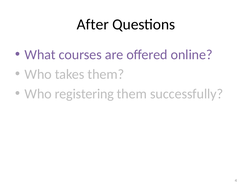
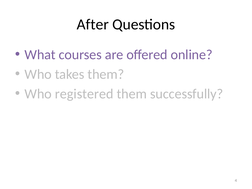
registering: registering -> registered (84, 94)
